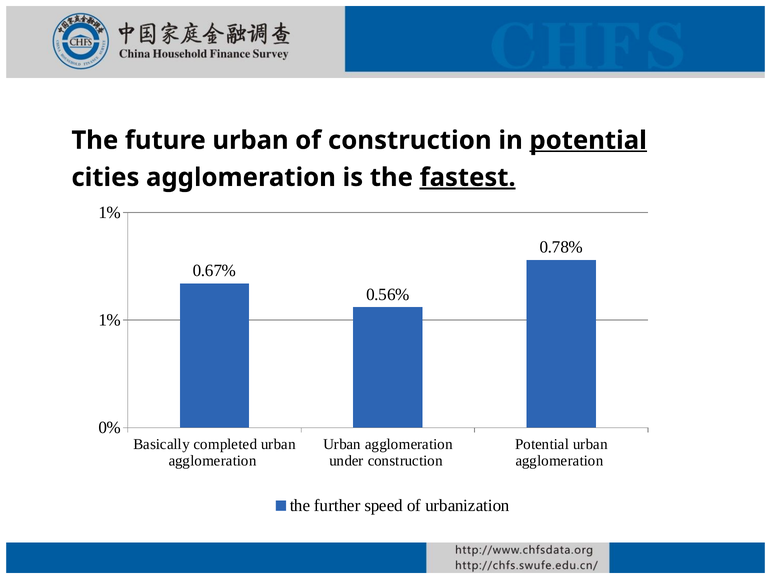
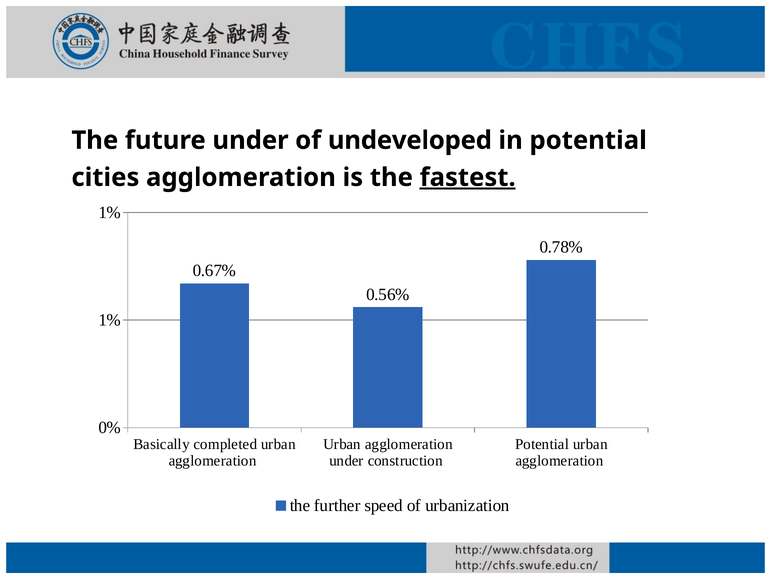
future urban: urban -> under (250, 140)
of construction: construction -> undeveloped (410, 140)
potential underline: present -> none (588, 140)
